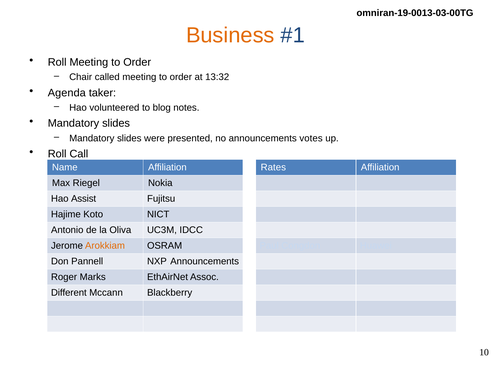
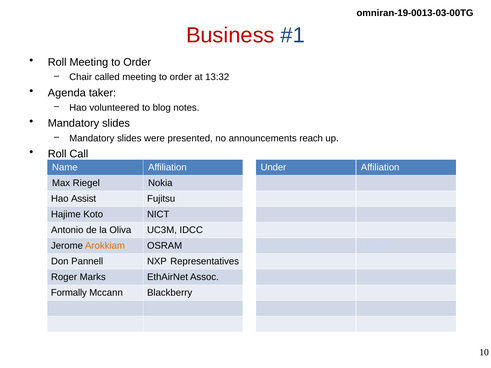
Business colour: orange -> red (230, 35)
votes: votes -> reach (311, 138)
Rates: Rates -> Under (273, 168)
NXP Announcements: Announcements -> Representatives (205, 262)
Different: Different -> Formally (69, 293)
